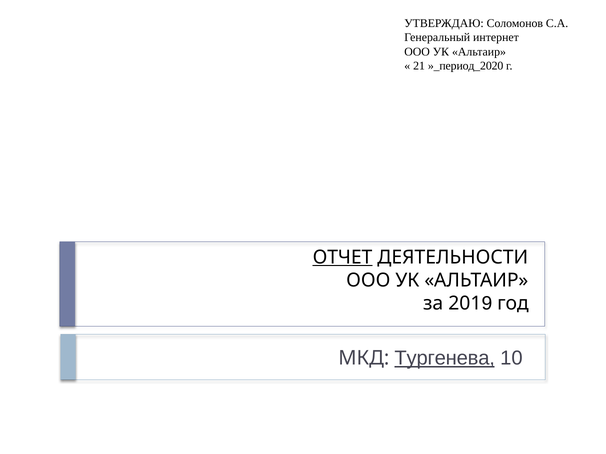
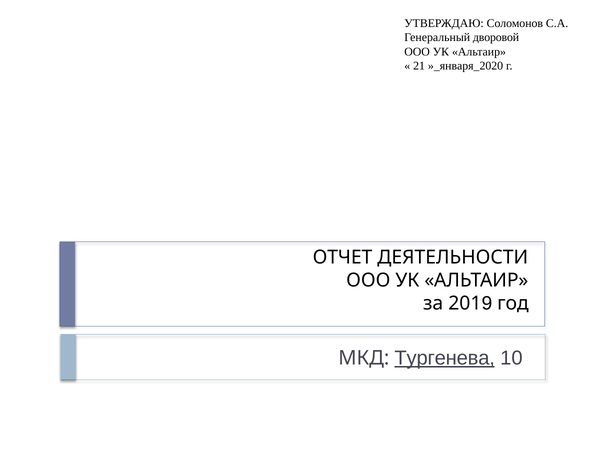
интернет: интернет -> дворовой (496, 38)
»_период_2020: »_период_2020 -> »_января_2020 (466, 66)
ОТЧЕТ underline: present -> none (343, 257)
